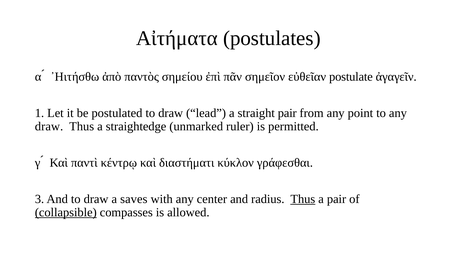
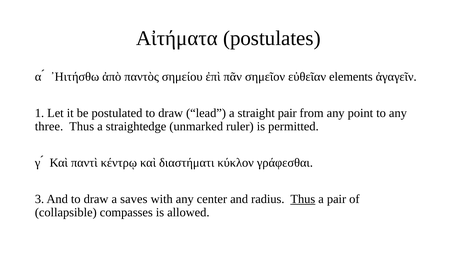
postulate: postulate -> elements (351, 77)
draw: draw -> three (49, 126)
collapsible underline: present -> none (66, 213)
